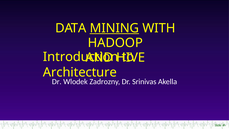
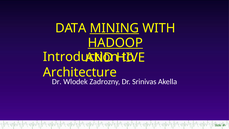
HADOOP underline: none -> present (115, 43)
